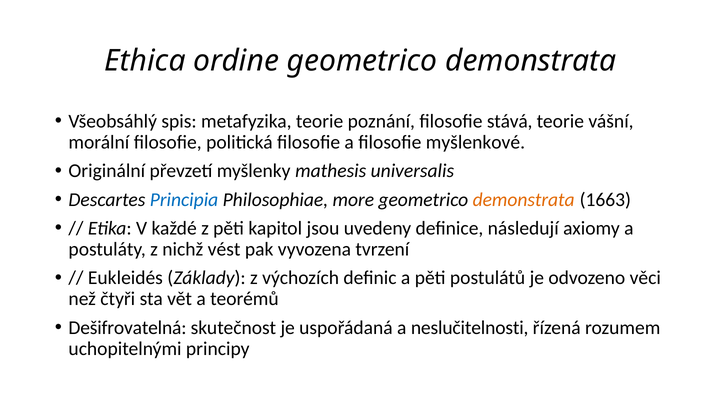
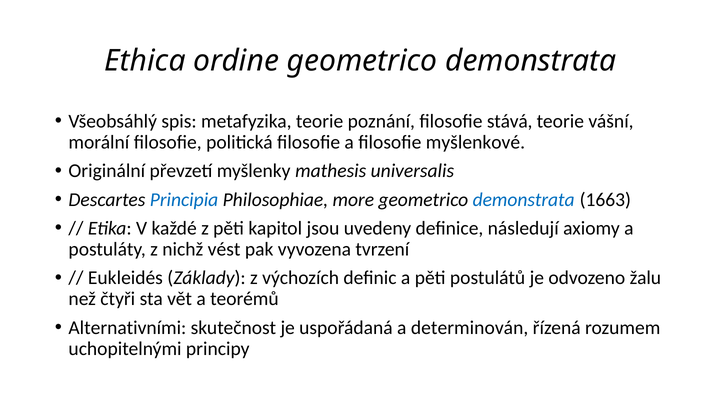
demonstrata colour: orange -> blue (524, 199)
věci: věci -> žalu (645, 278)
Dešifrovatelná: Dešifrovatelná -> Alternativními (127, 327)
neslučitelnosti: neslučitelnosti -> determinován (470, 327)
